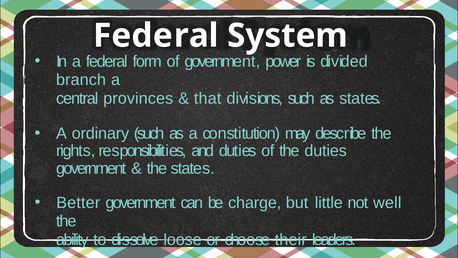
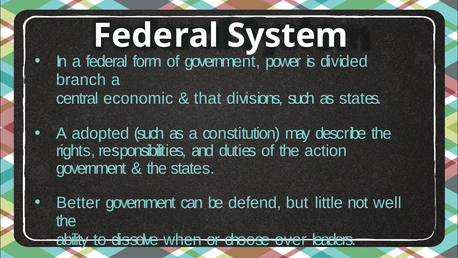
provinces: provinces -> economic (138, 98)
ordinary: ordinary -> adopted (100, 133)
the duties: duties -> action (326, 151)
charge: charge -> defend (255, 202)
loose: loose -> when (183, 239)
their: their -> over (291, 239)
